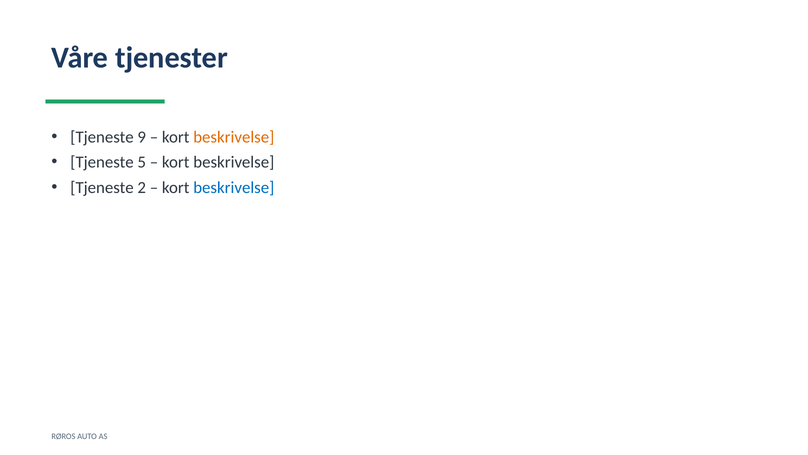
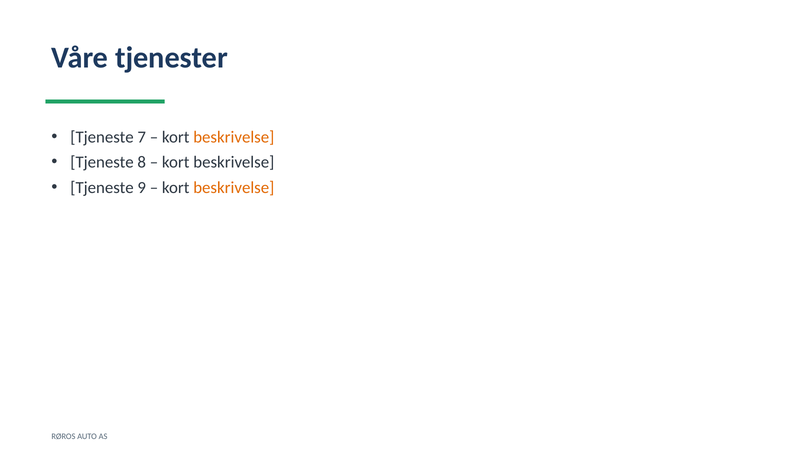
9: 9 -> 7 (142, 137)
5: 5 -> 8 (142, 162)
2: 2 -> 9 (142, 187)
beskrivelse colour: blue -> orange (234, 187)
